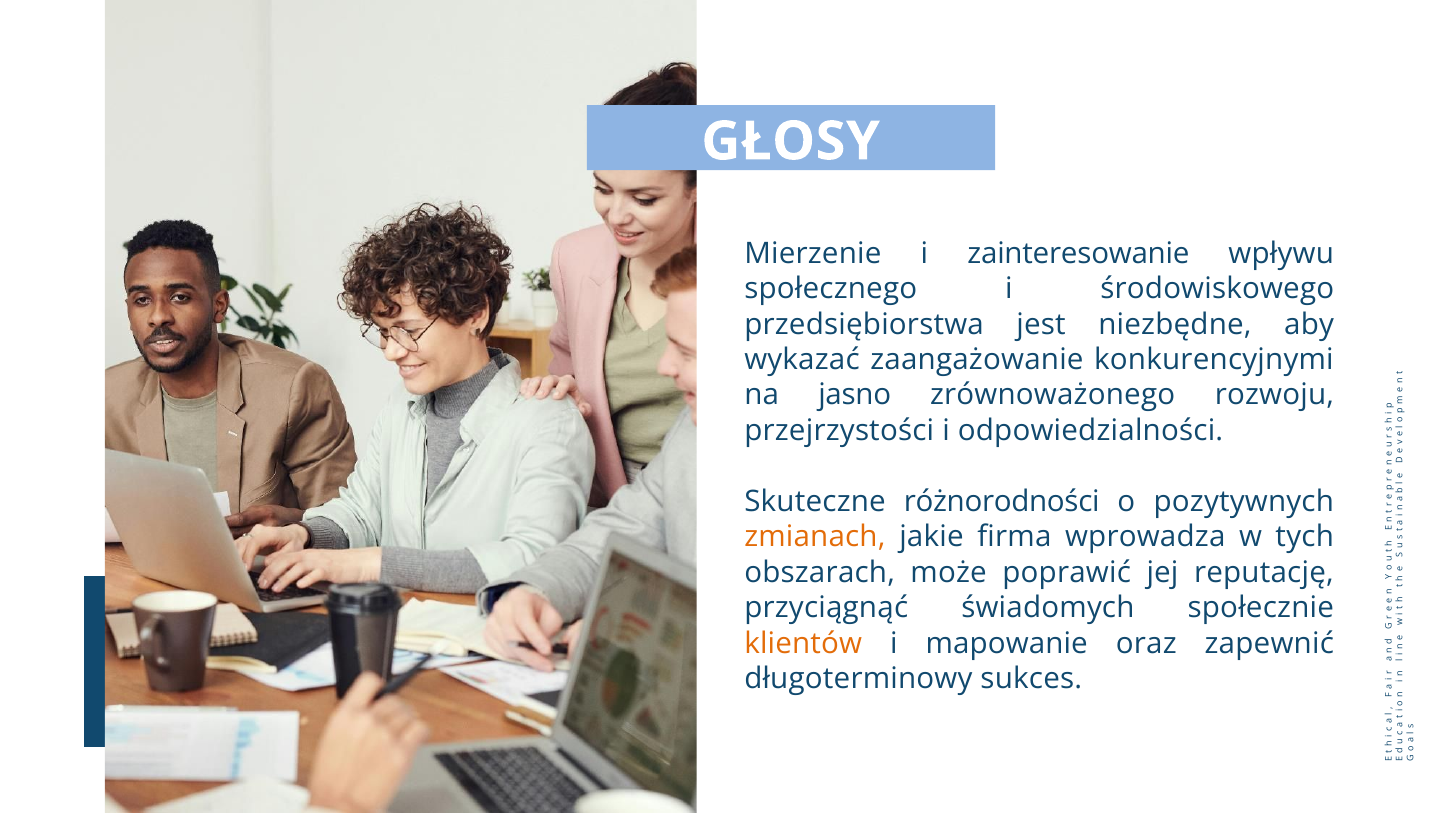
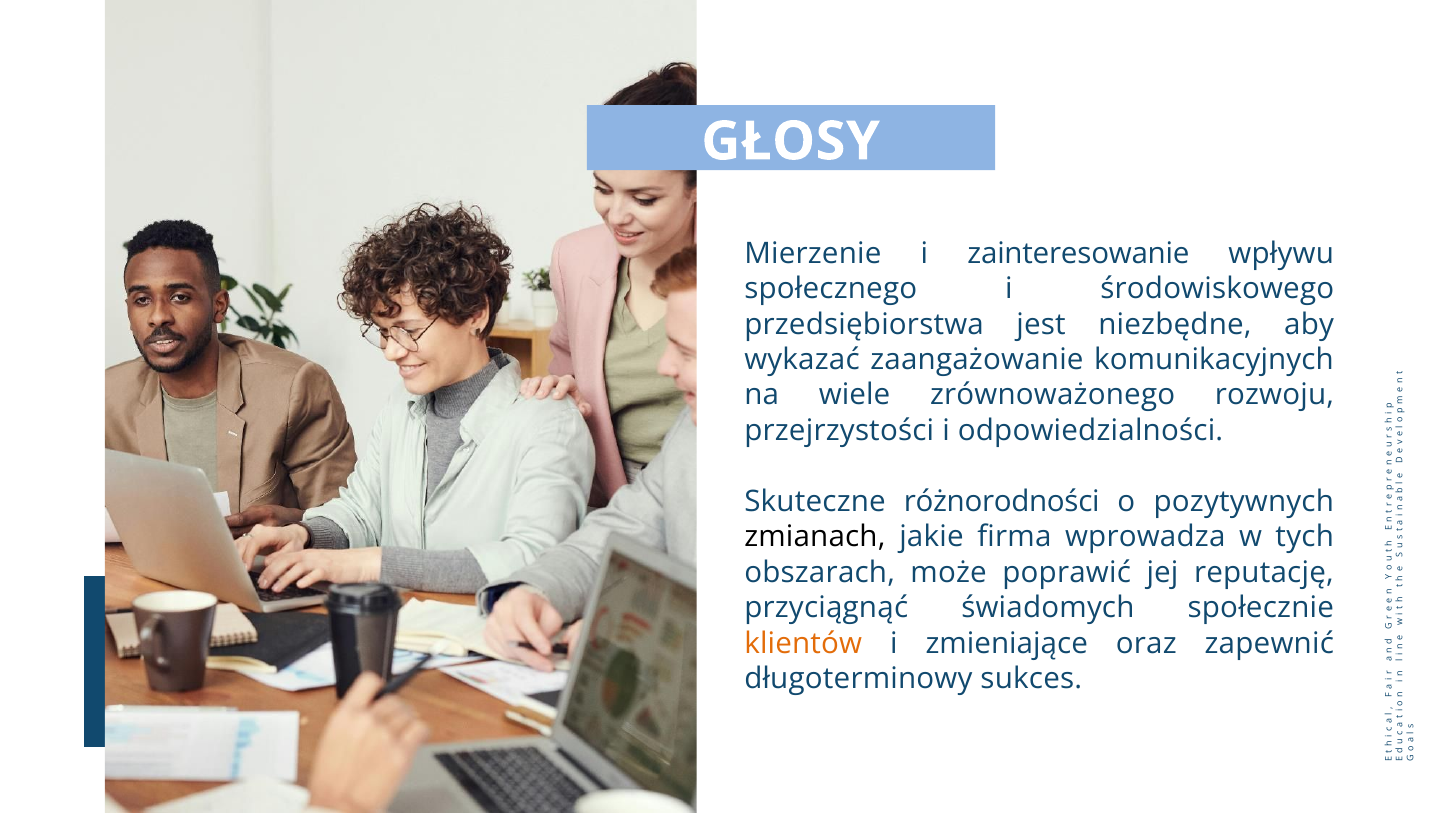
konkurencyjnymi: konkurencyjnymi -> komunikacyjnych (1214, 360)
jasno: jasno -> wiele (855, 395)
zmianach colour: orange -> black (815, 537)
mapowanie: mapowanie -> zmieniające (1007, 643)
